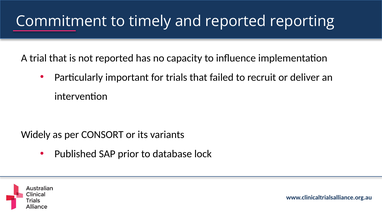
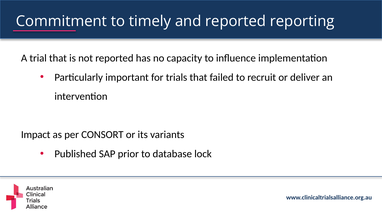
Widely: Widely -> Impact (36, 135)
